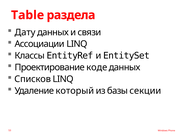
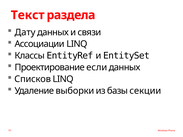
Table: Table -> Текст (28, 15)
коде: коде -> если (97, 67)
который: который -> выборки (75, 91)
